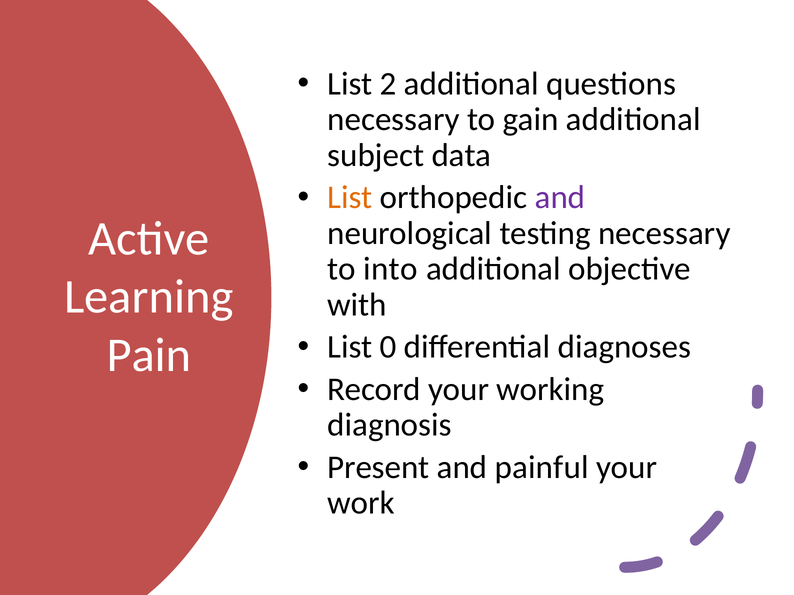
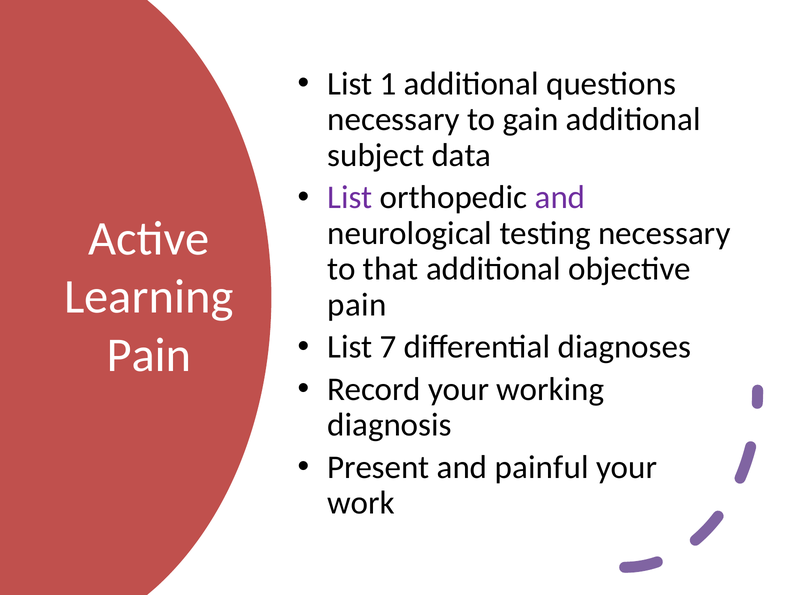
2: 2 -> 1 (388, 84)
List colour: orange -> purple (350, 198)
into: into -> that (391, 269)
with: with -> pain (357, 305)
0: 0 -> 7 (388, 347)
